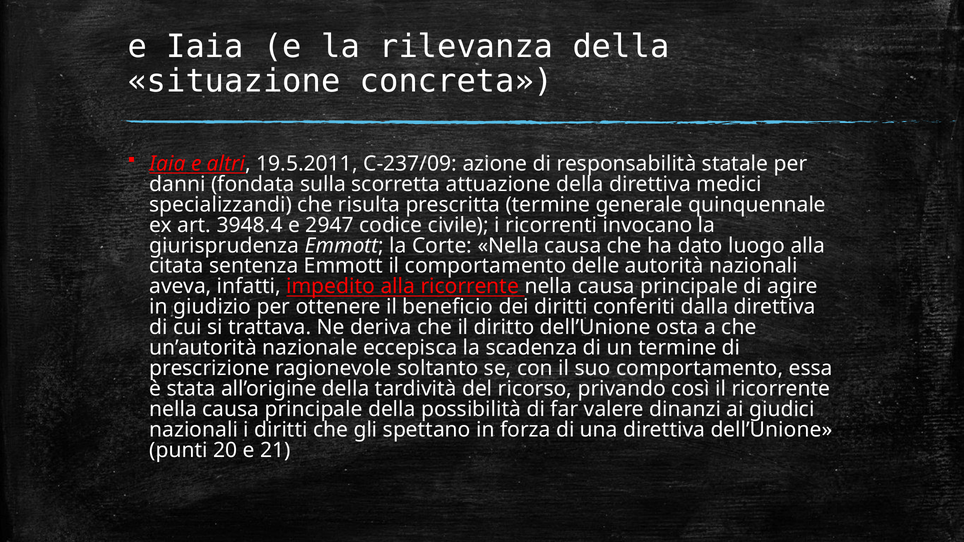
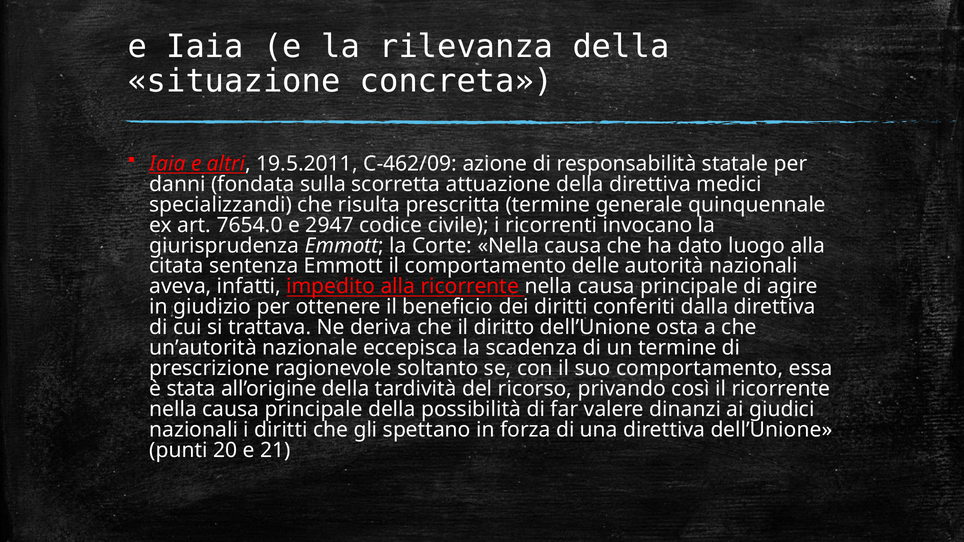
C-237/09: C-237/09 -> C-462/09 (410, 164)
3948.4: 3948.4 -> 7654.0 (250, 225)
